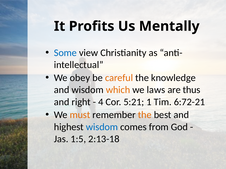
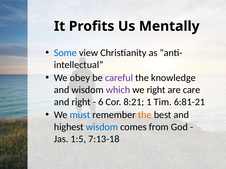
careful colour: orange -> purple (119, 78)
which colour: orange -> purple (118, 90)
we laws: laws -> right (156, 90)
thus: thus -> care (192, 90)
4: 4 -> 6 (101, 102)
5:21: 5:21 -> 8:21 (134, 102)
6:72-21: 6:72-21 -> 6:81-21 (189, 102)
must colour: orange -> blue (80, 115)
2:13-18: 2:13-18 -> 7:13-18 (104, 139)
